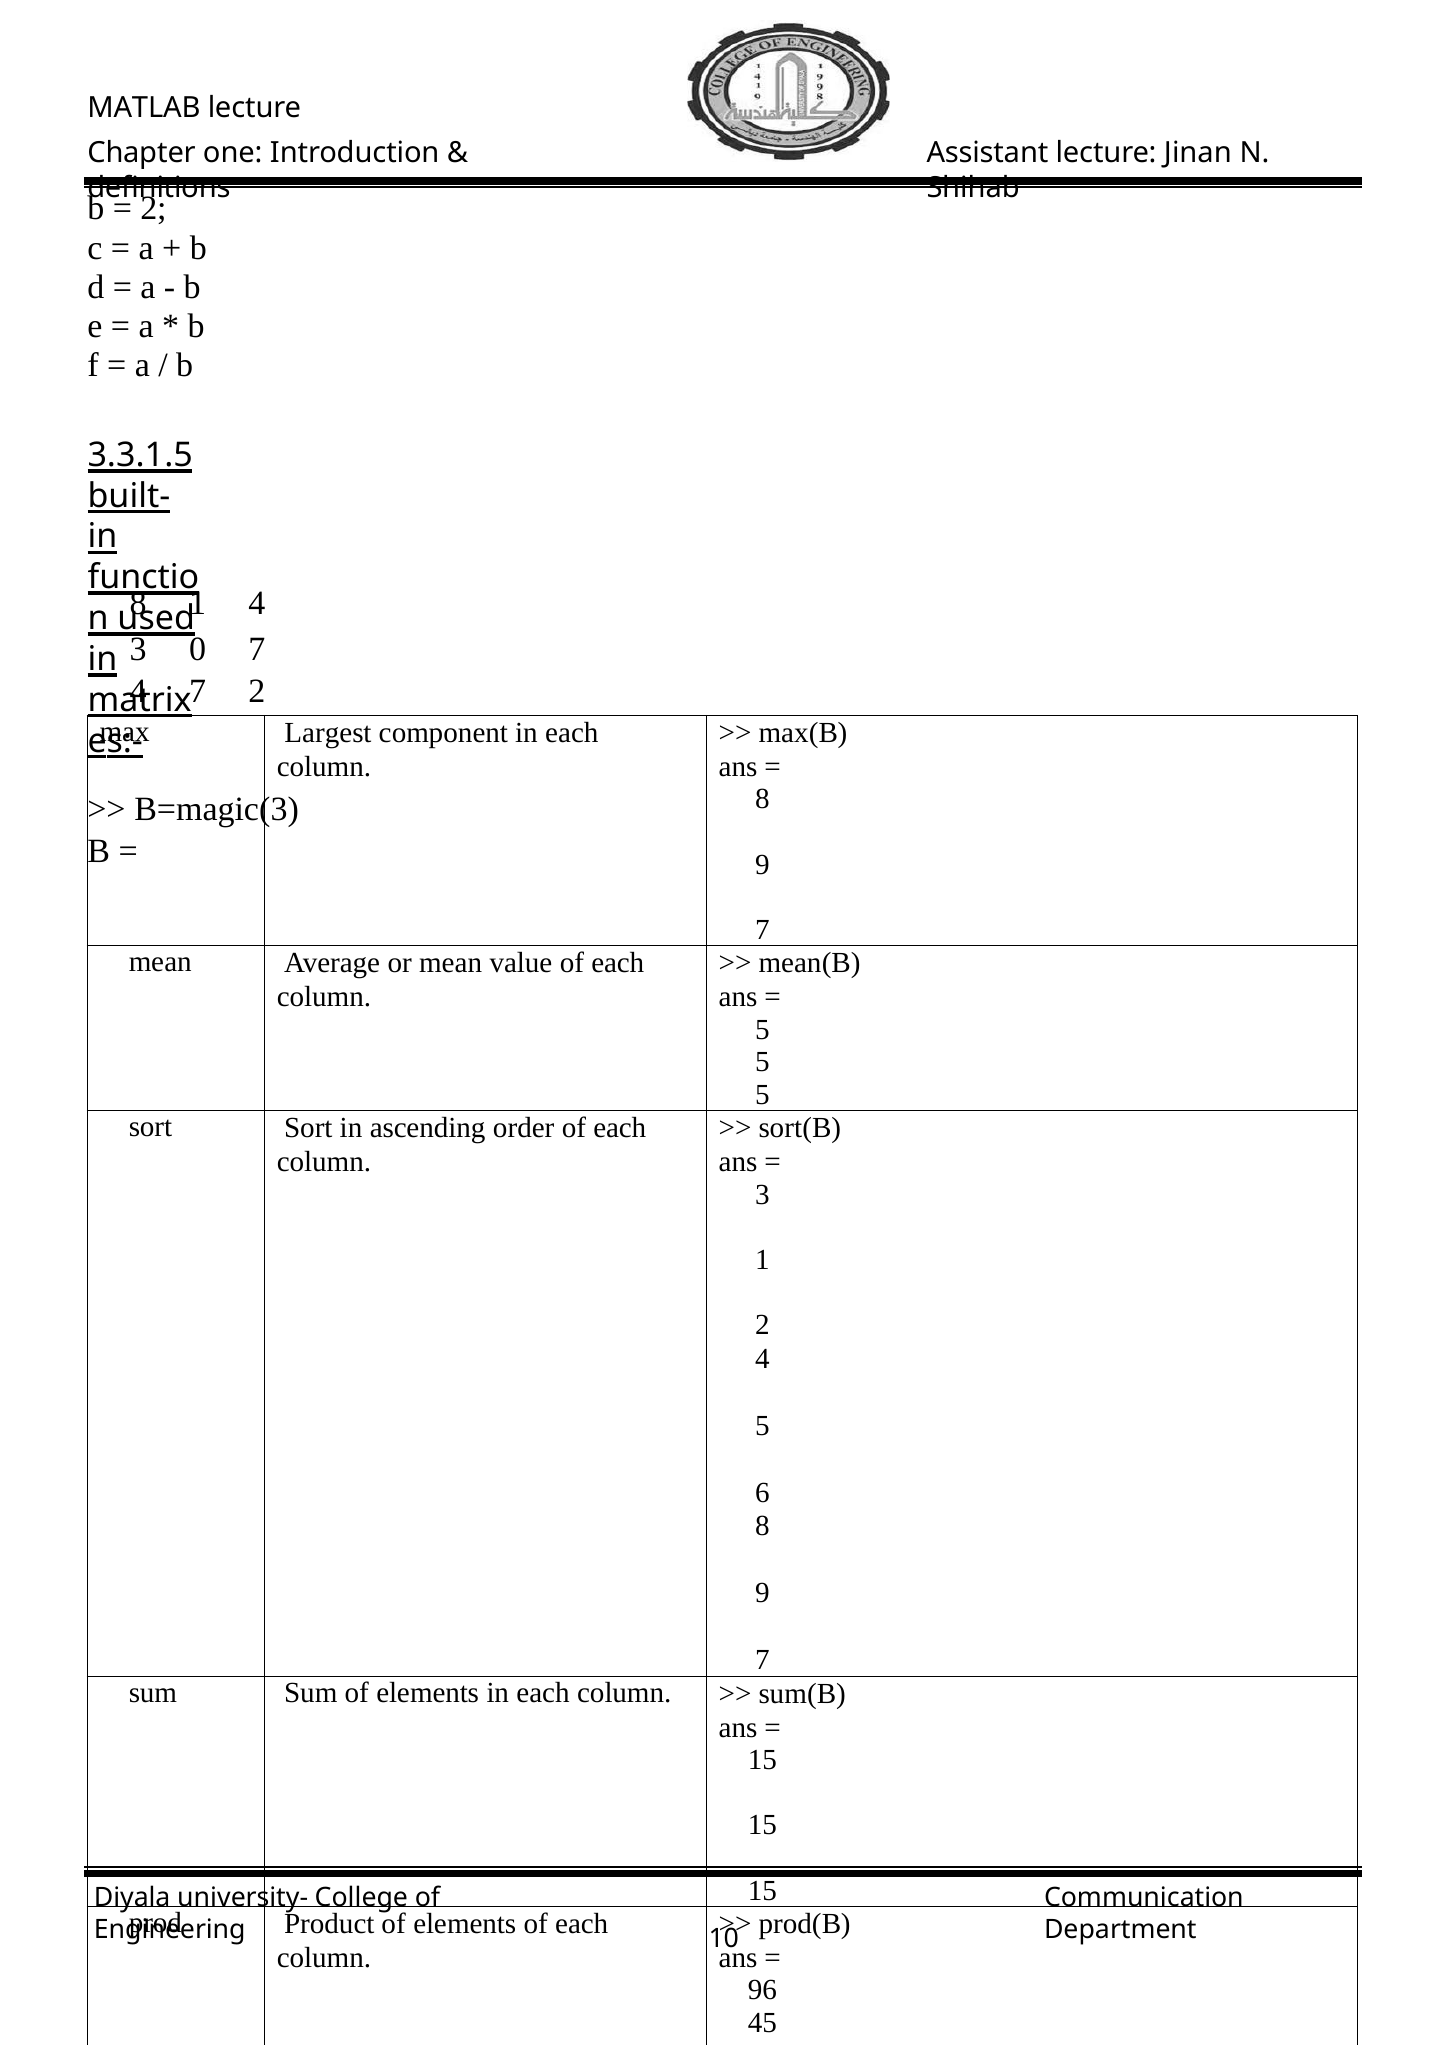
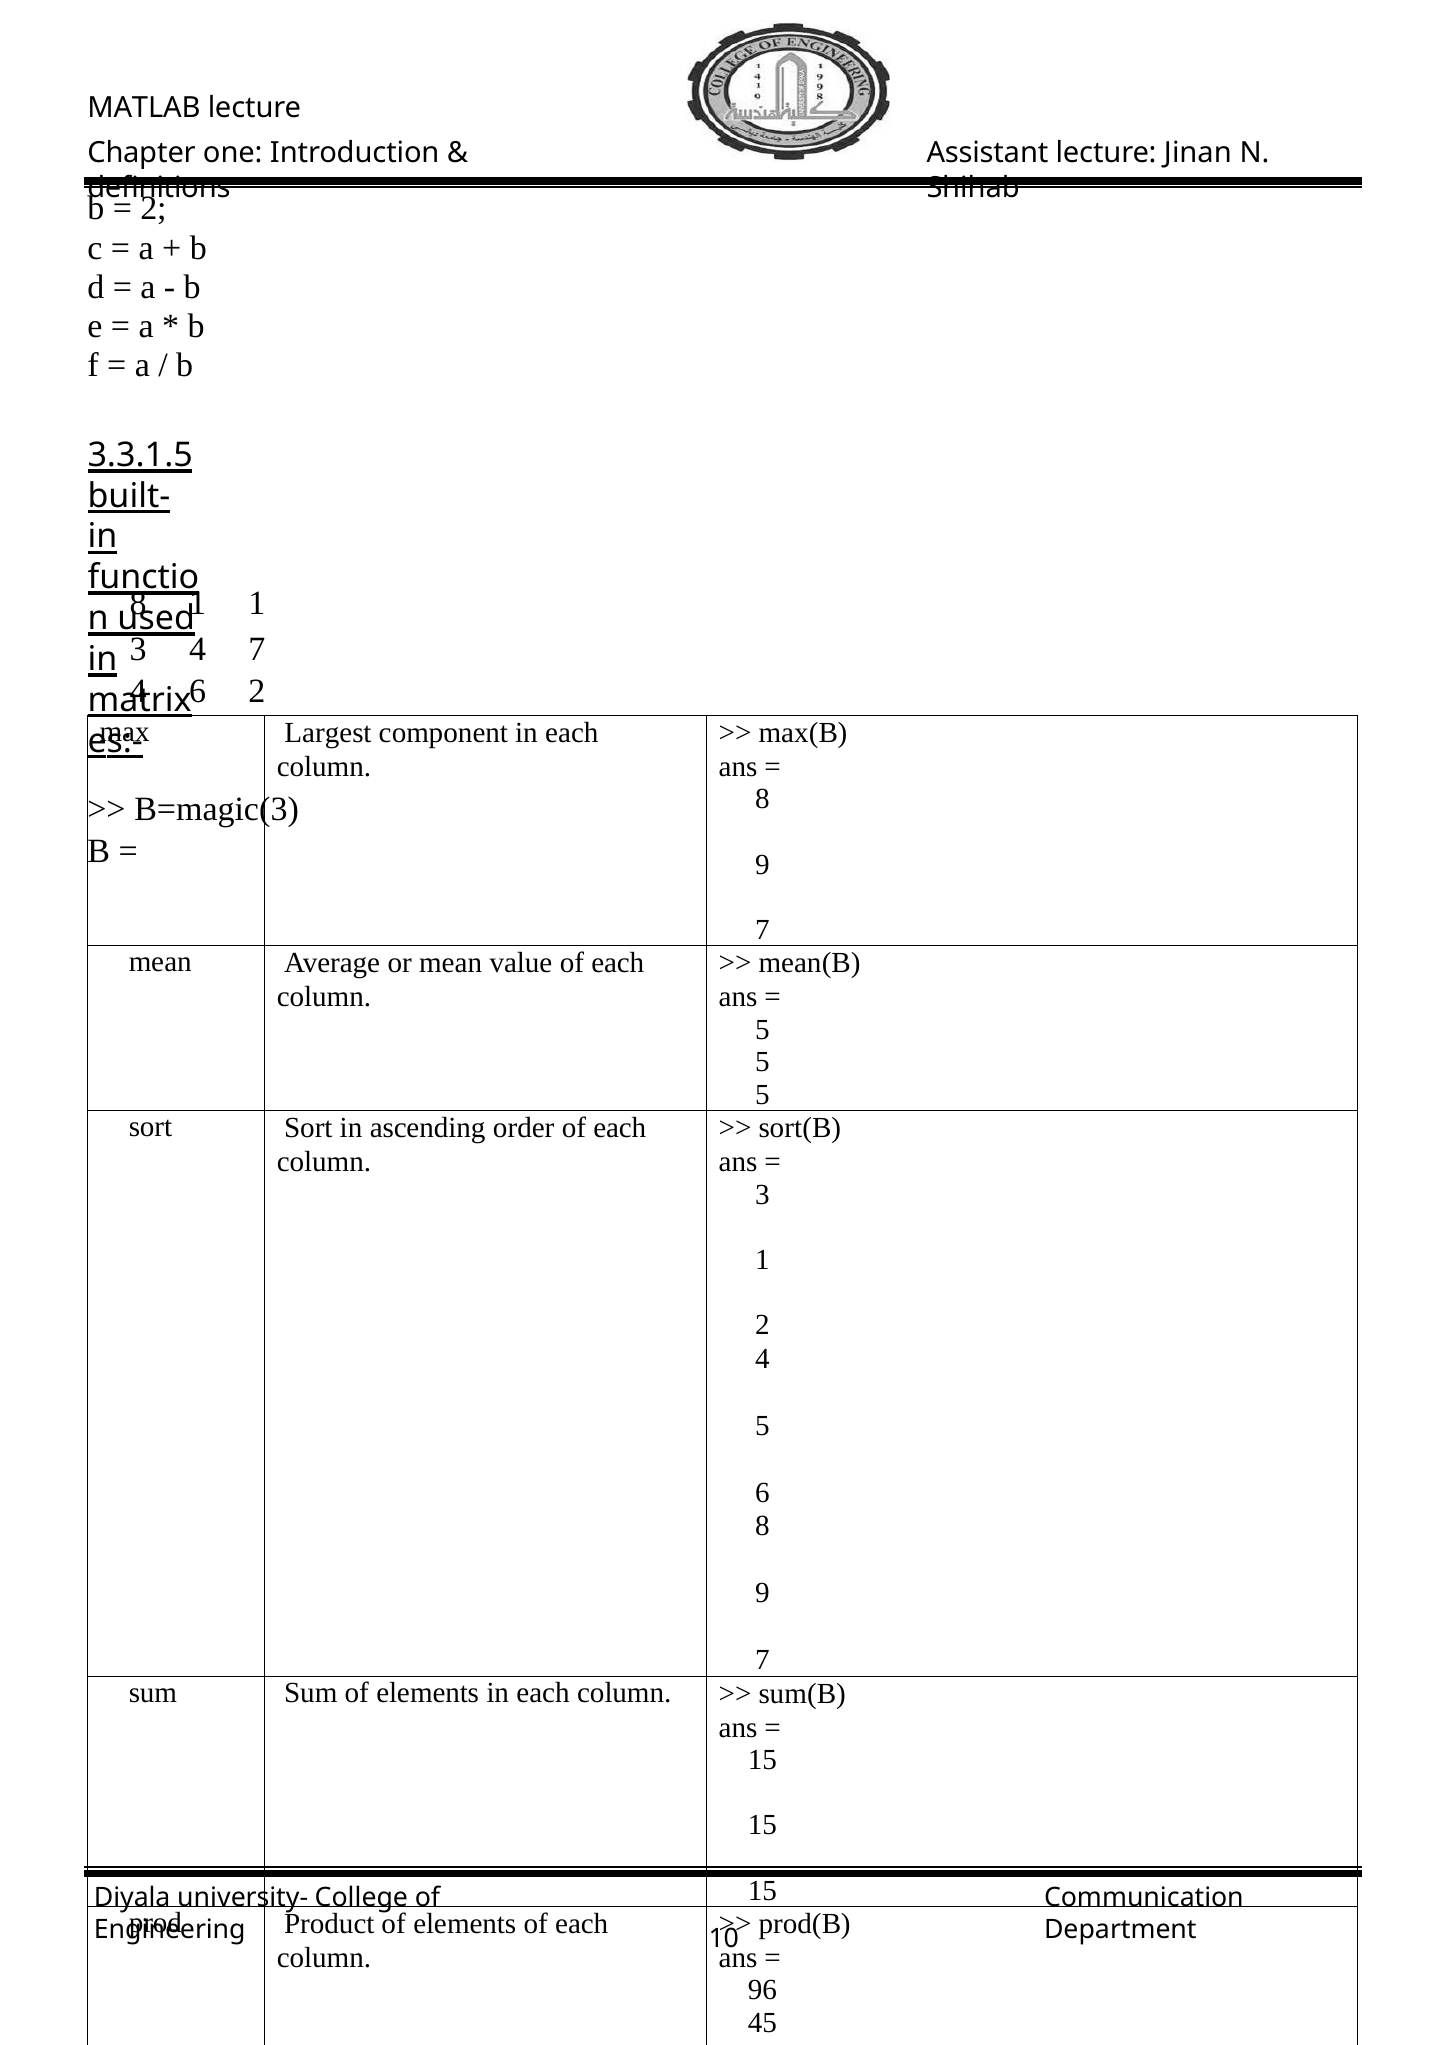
1 4: 4 -> 1 (257, 603)
3 0: 0 -> 4 (198, 649)
7: 7 -> 6 (198, 691)
